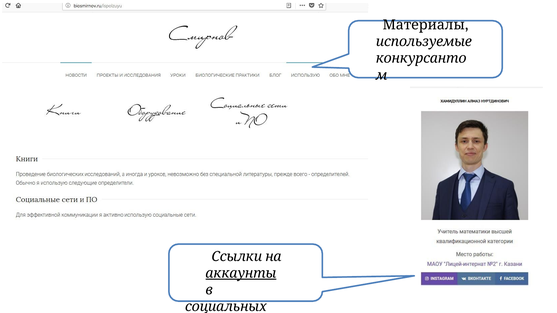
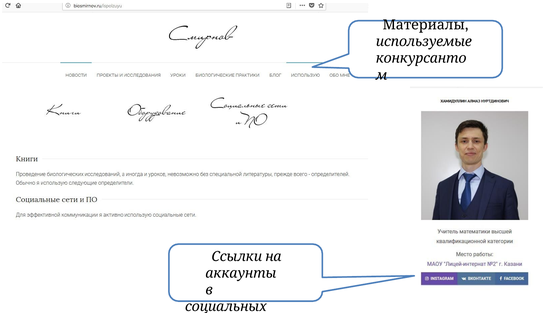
аккаунты underline: present -> none (241, 273)
